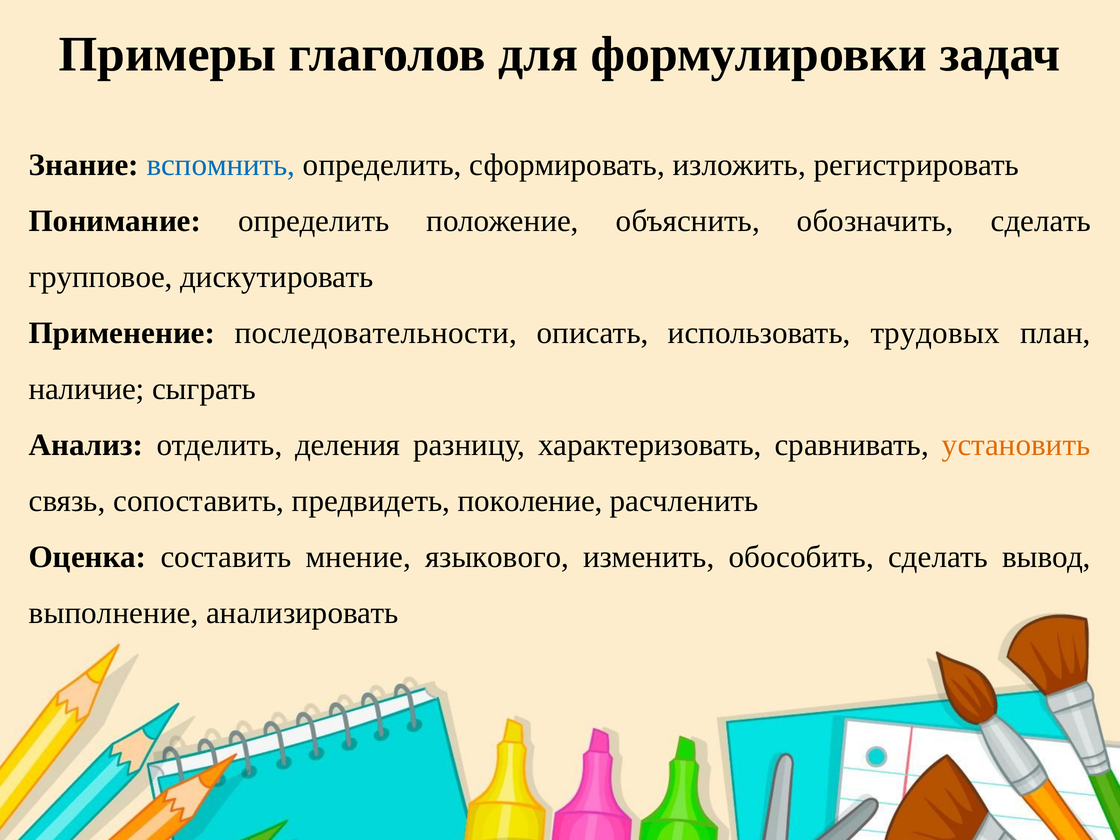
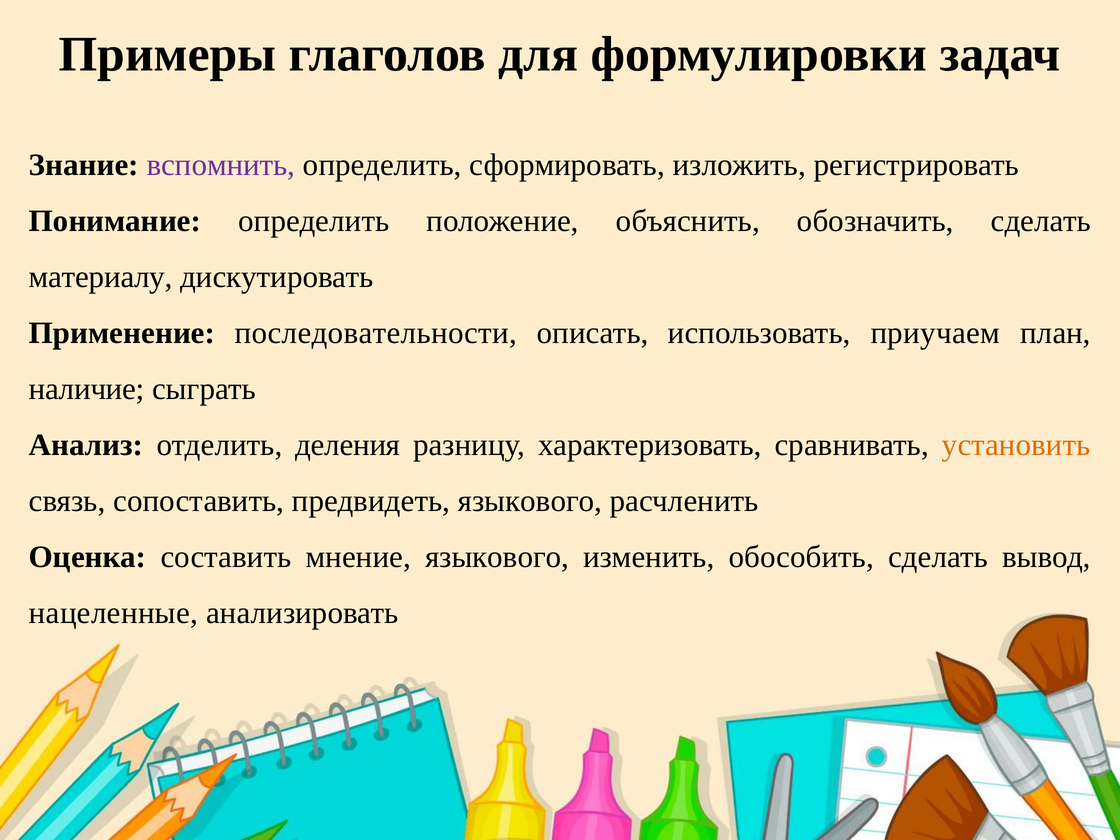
вспомнить colour: blue -> purple (221, 165)
групповое: групповое -> материалу (101, 277)
трудовых: трудовых -> приучаем (935, 333)
предвидеть поколение: поколение -> языкового (530, 501)
выполнение: выполнение -> нацеленные (114, 613)
